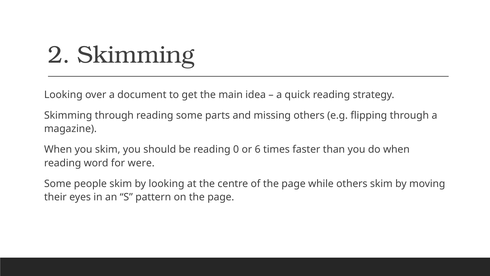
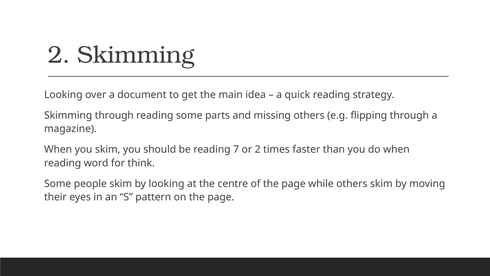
0: 0 -> 7 (236, 149)
or 6: 6 -> 2 (258, 149)
were: were -> think (141, 163)
